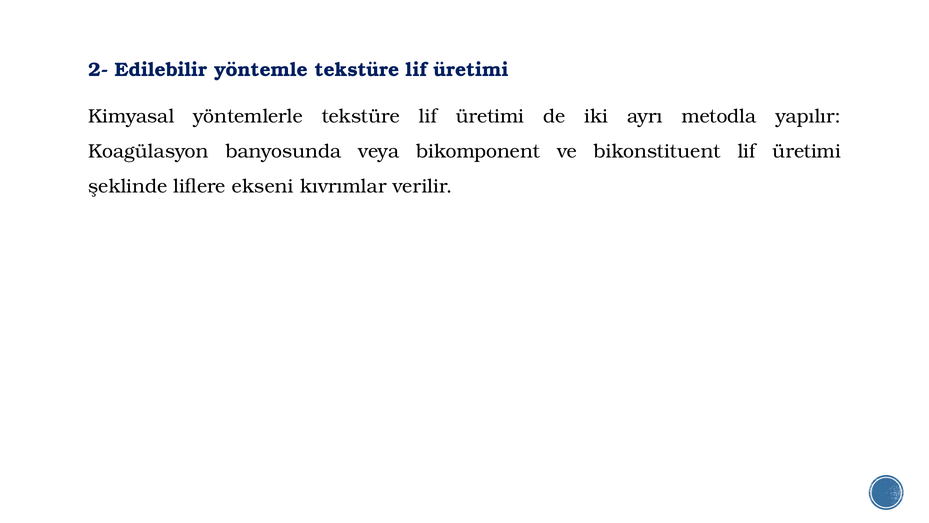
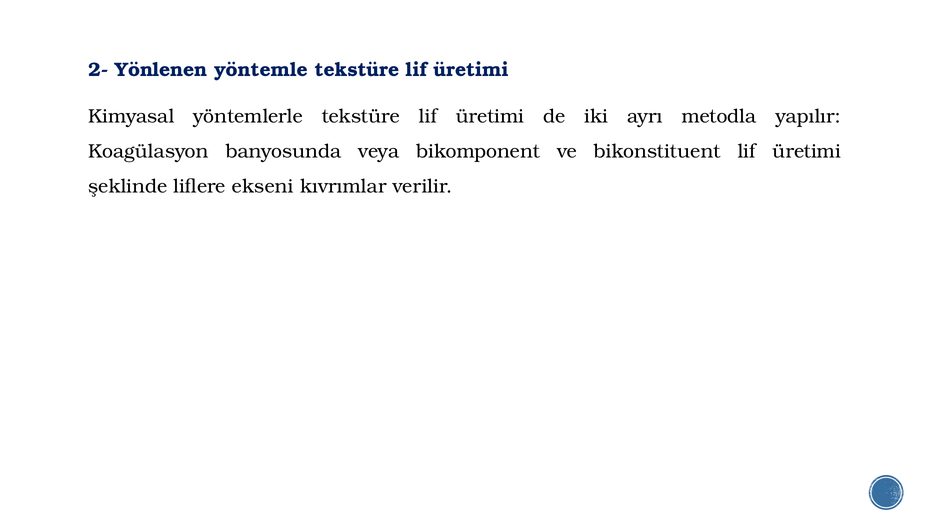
Edilebilir: Edilebilir -> Yönlenen (161, 70)
